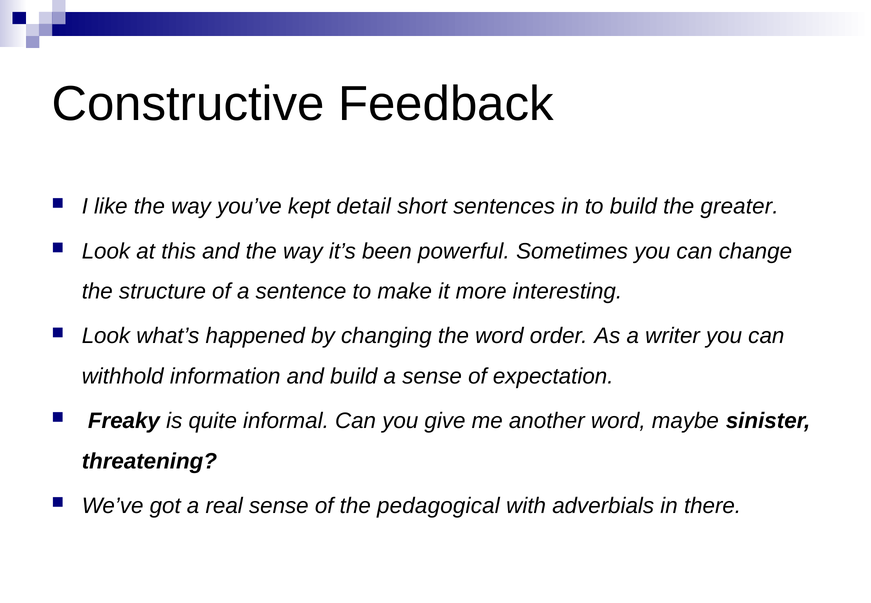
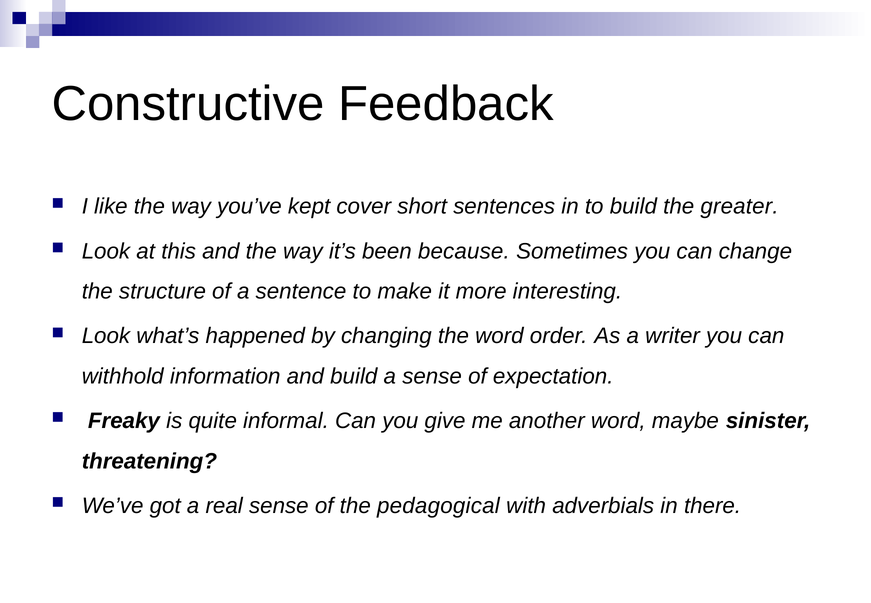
detail: detail -> cover (364, 207)
powerful: powerful -> because (464, 251)
